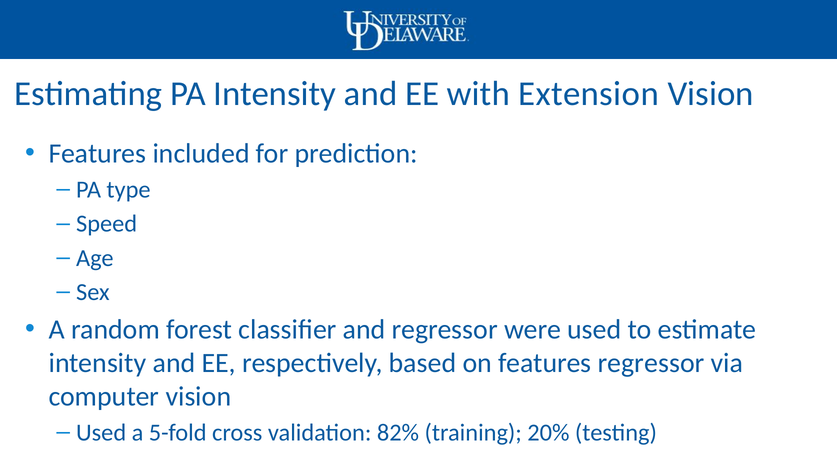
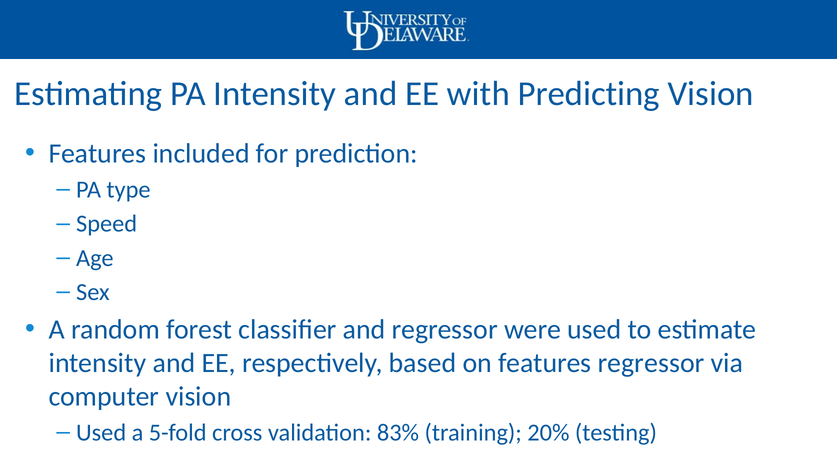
Extension: Extension -> Predicting (589, 94)
82%: 82% -> 83% (398, 432)
